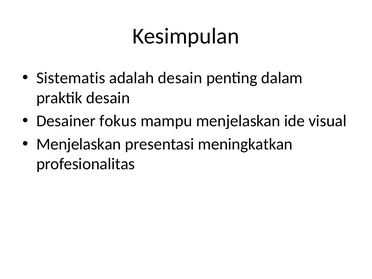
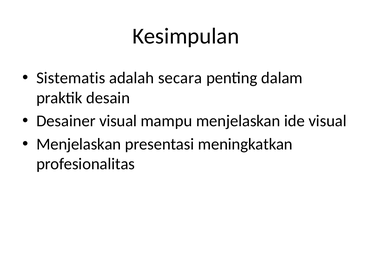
adalah desain: desain -> secara (180, 78)
Desainer fokus: fokus -> visual (118, 121)
